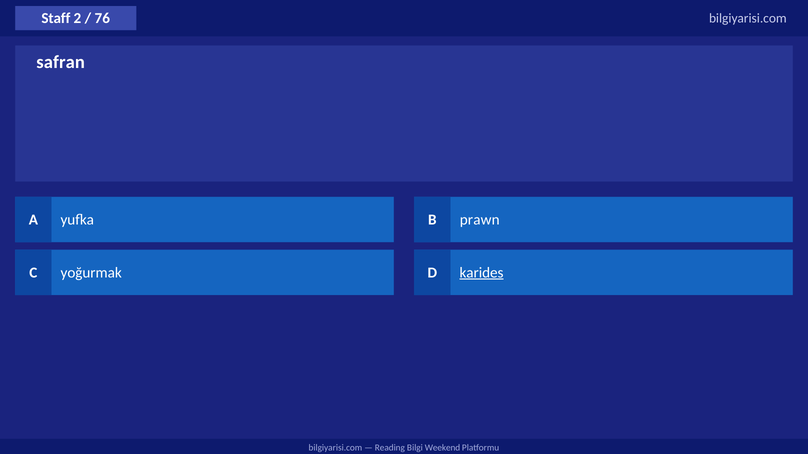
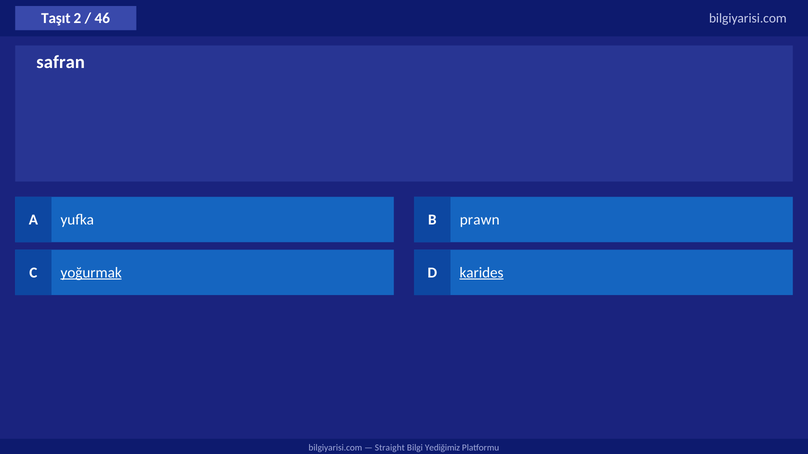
Staff: Staff -> Taşıt (56, 18)
76: 76 -> 46 (102, 18)
yoğurmak underline: none -> present (91, 273)
Reading: Reading -> Straight (390, 448)
Weekend: Weekend -> Yediğimiz (442, 448)
